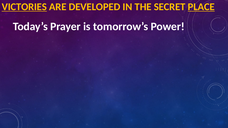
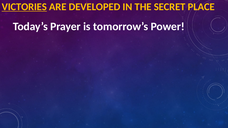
PLACE underline: present -> none (201, 7)
